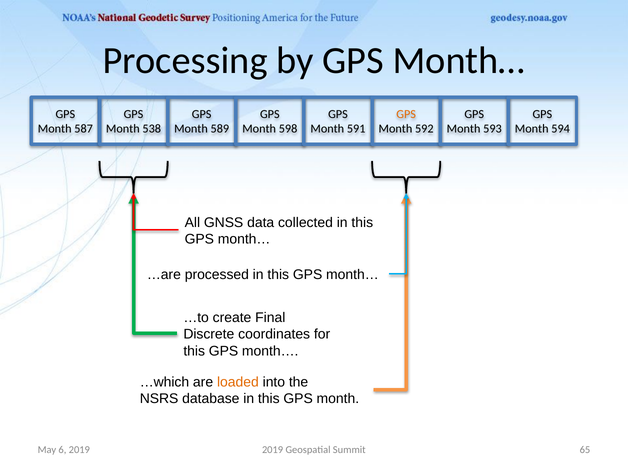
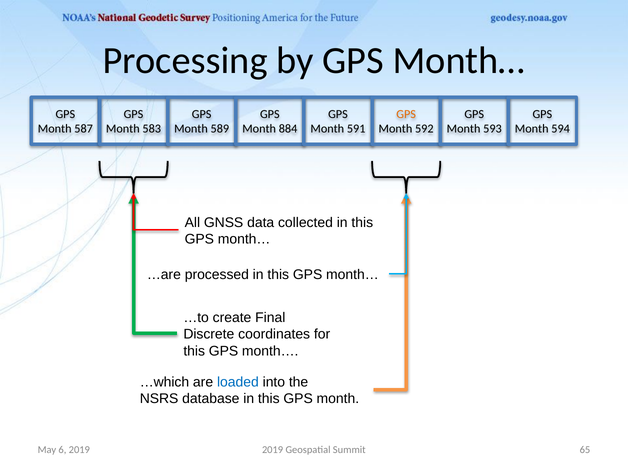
538: 538 -> 583 (152, 129)
598: 598 -> 884 (288, 129)
loaded colour: orange -> blue (238, 382)
